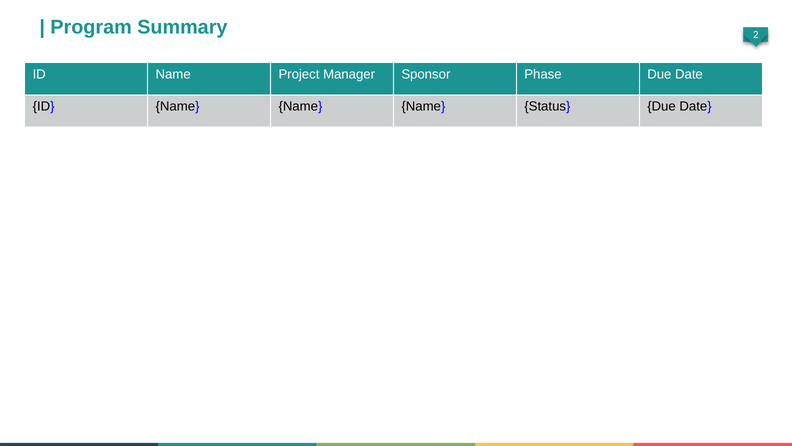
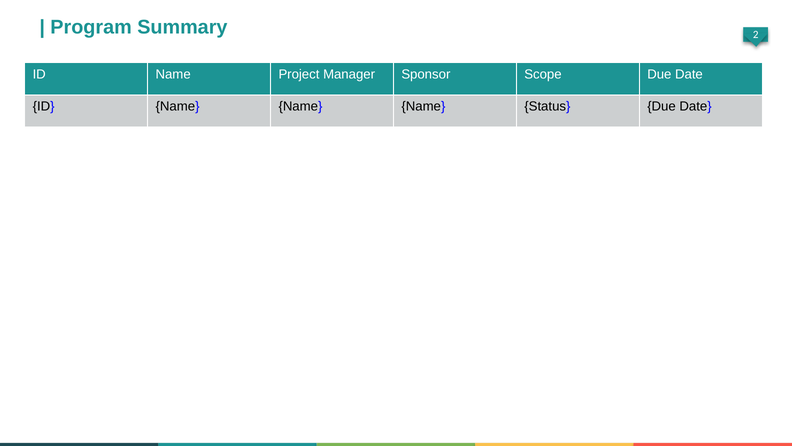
Phase: Phase -> Scope (543, 74)
